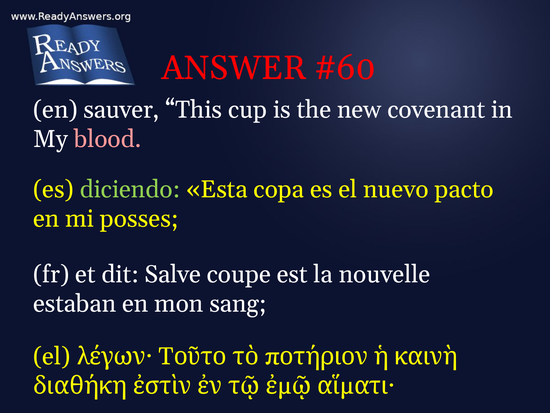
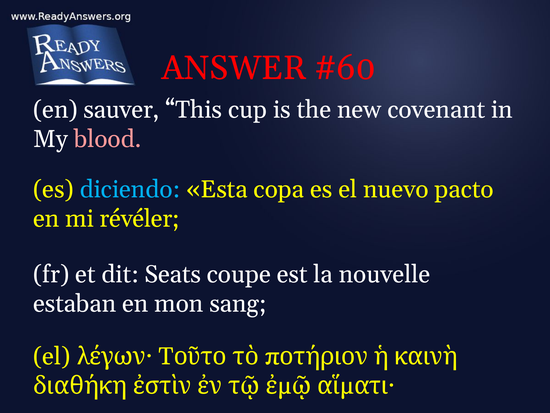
diciendo colour: light green -> light blue (130, 189)
posses: posses -> révéler (140, 219)
Salve: Salve -> Seats (173, 274)
